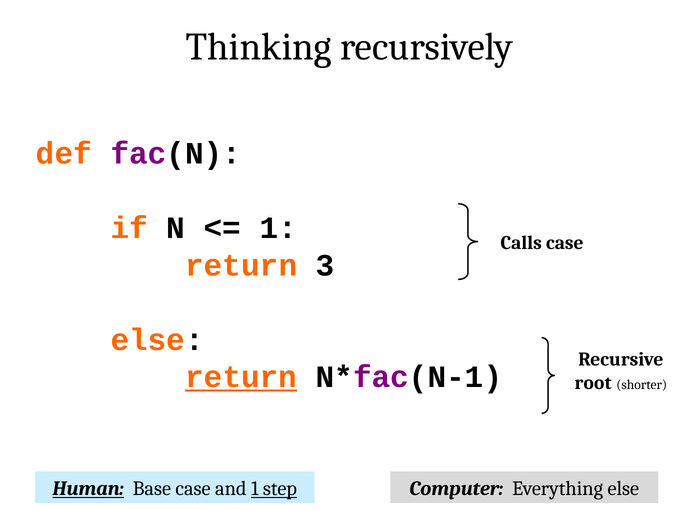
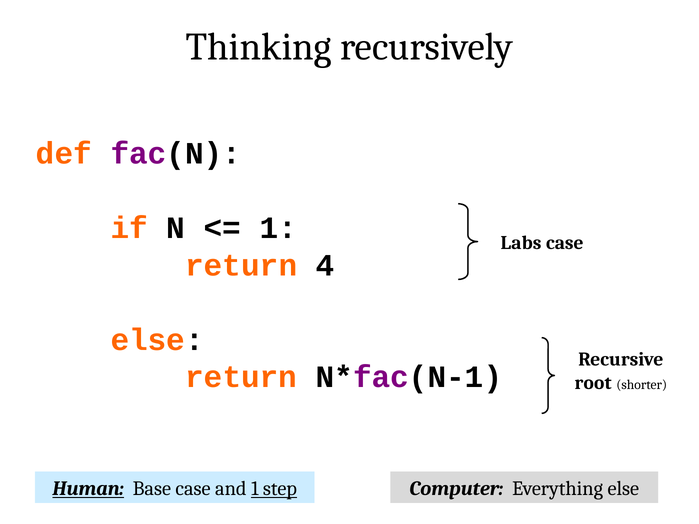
Calls: Calls -> Labs (521, 243)
3: 3 -> 4 (325, 265)
return underline: present -> none (241, 377)
